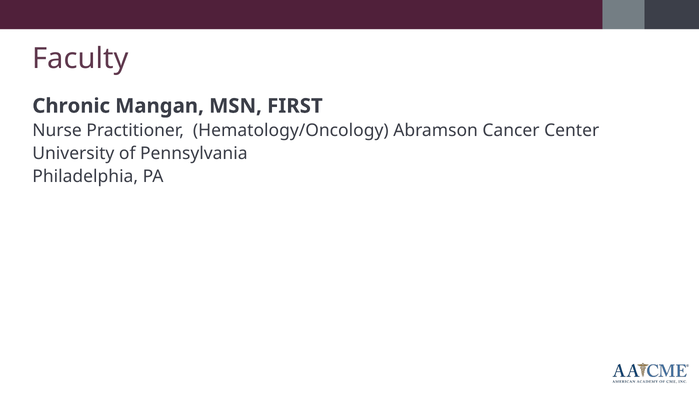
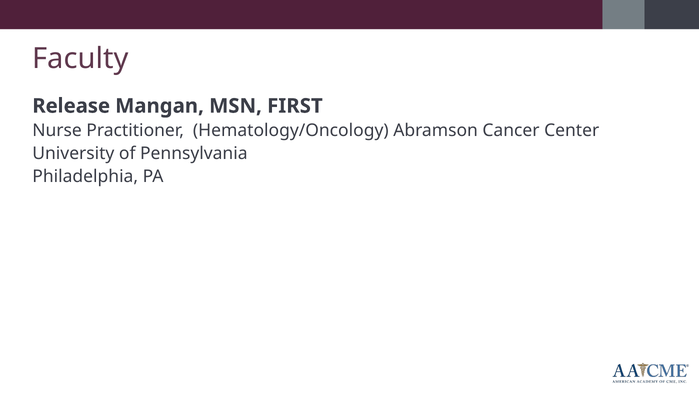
Chronic: Chronic -> Release (71, 106)
